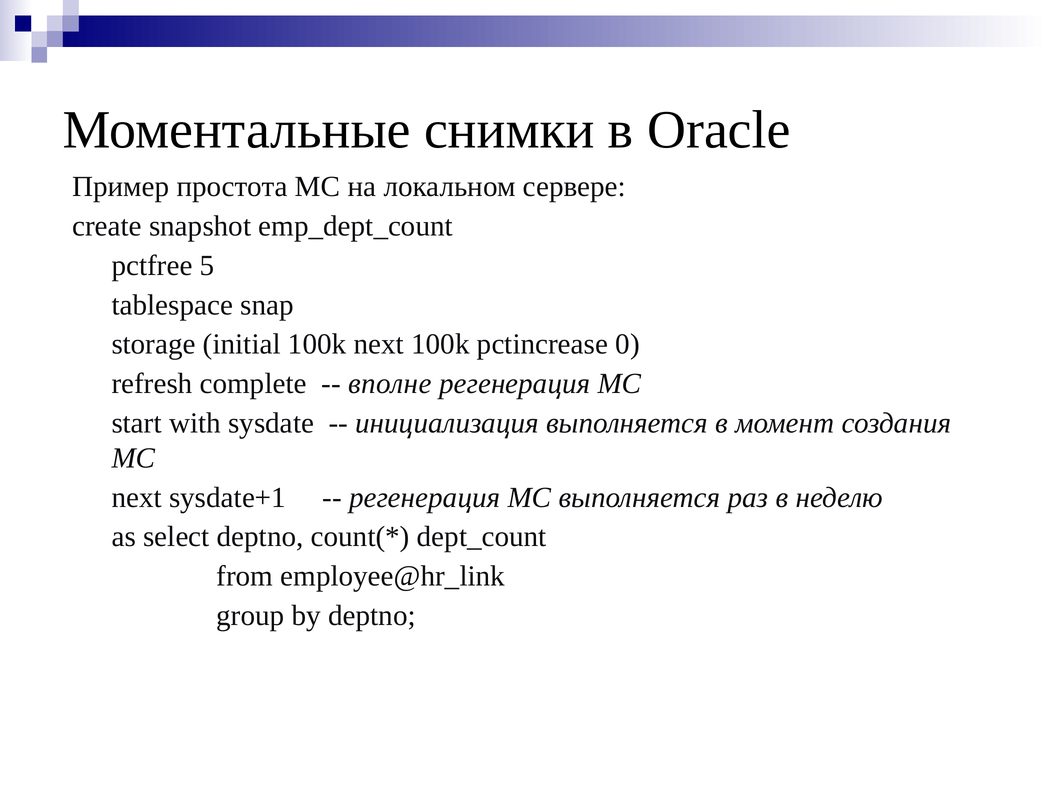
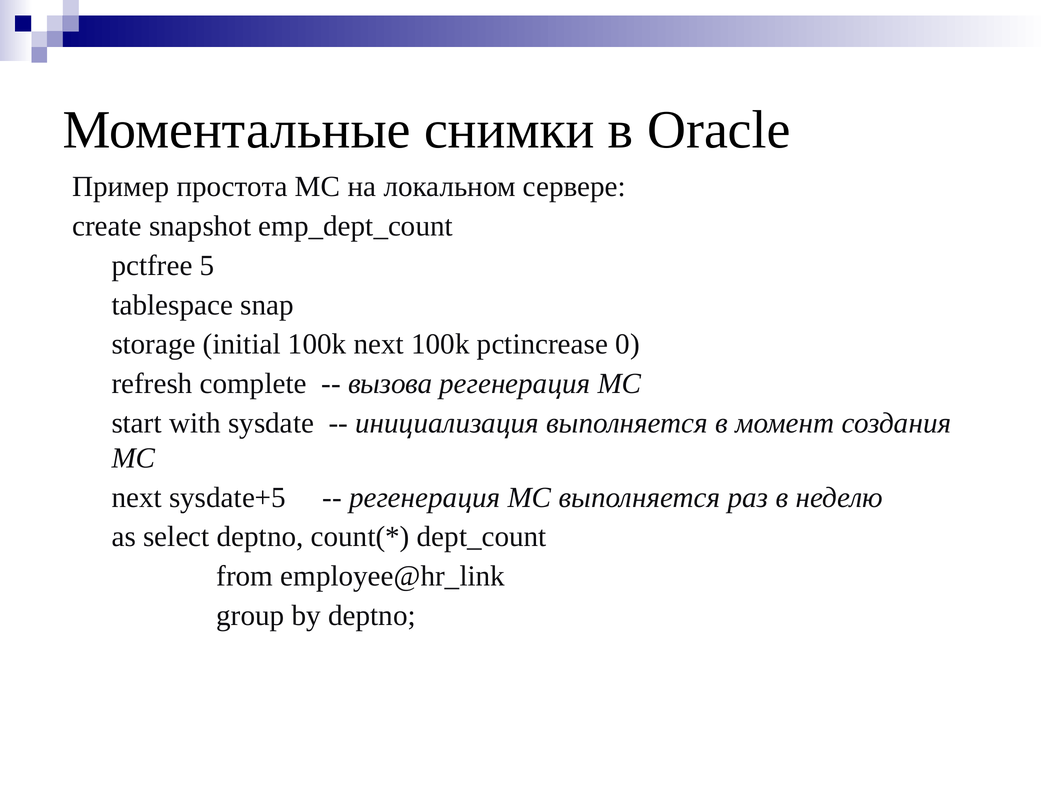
вполне: вполне -> вызова (390, 384)
sysdate+1: sysdate+1 -> sysdate+5 (227, 497)
